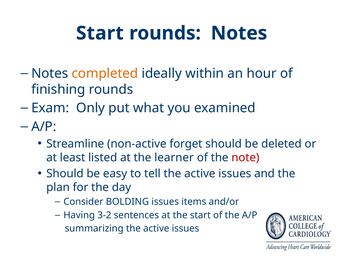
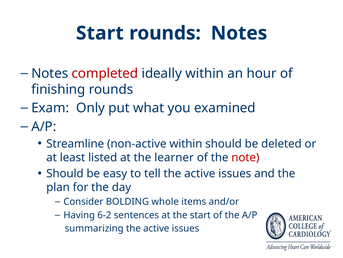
completed colour: orange -> red (105, 73)
non-active forget: forget -> within (186, 143)
BOLDING issues: issues -> whole (165, 201)
3-2: 3-2 -> 6-2 (104, 215)
